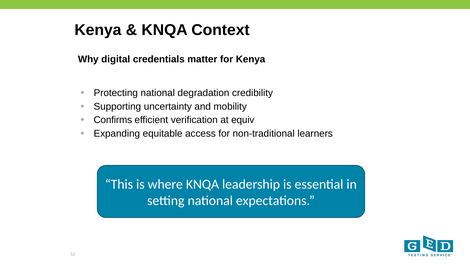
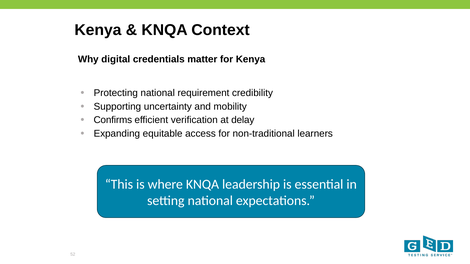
degradation: degradation -> requirement (203, 93)
equiv: equiv -> delay (243, 120)
